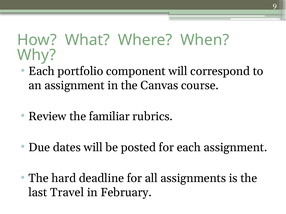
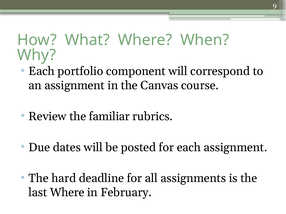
last Travel: Travel -> Where (67, 193)
